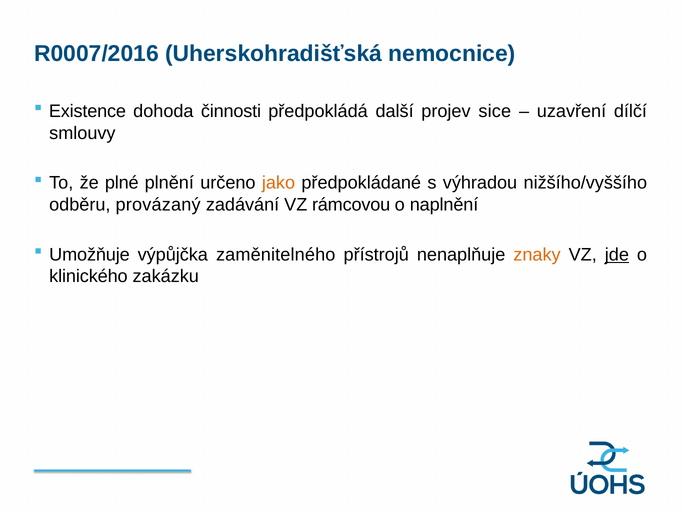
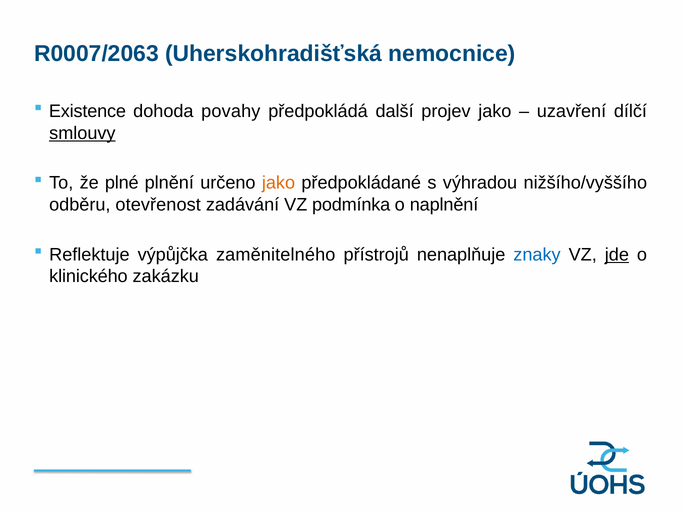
R0007/2016: R0007/2016 -> R0007/2063 (96, 54)
činnosti: činnosti -> povahy (231, 111)
projev sice: sice -> jako (495, 111)
smlouvy underline: none -> present (82, 133)
provázaný: provázaný -> otevřenost (158, 204)
rámcovou: rámcovou -> podmínka (351, 204)
Umožňuje: Umožňuje -> Reflektuje (89, 254)
znaky colour: orange -> blue (537, 254)
